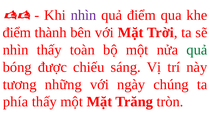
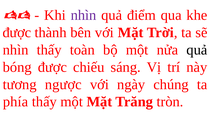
điểm: điểm -> được (17, 33)
quả colour: green -> black (197, 50)
những: những -> ngược (63, 85)
